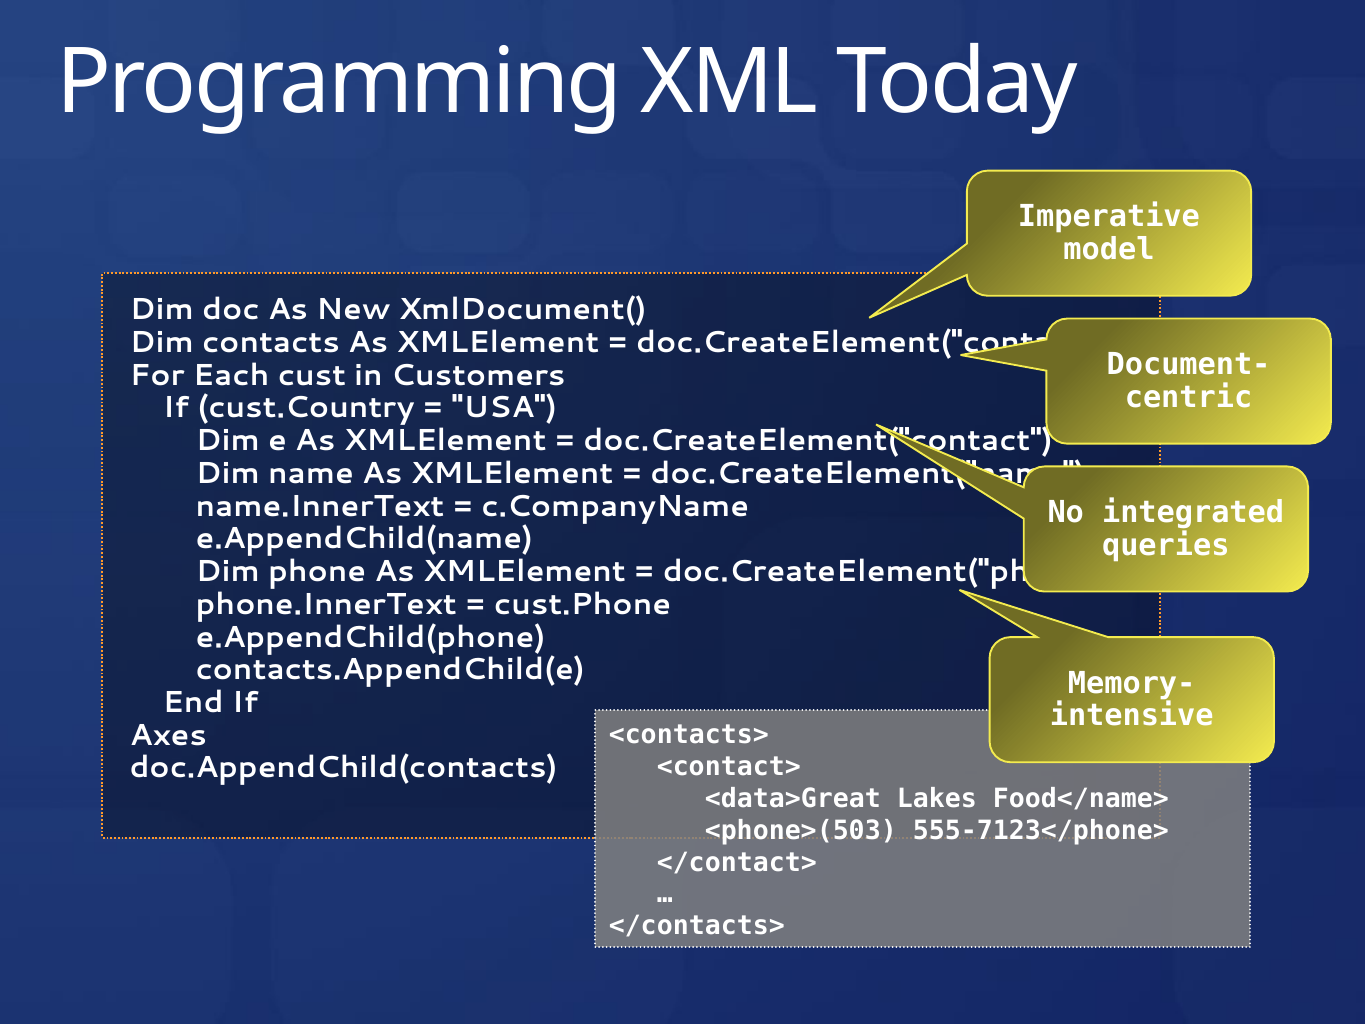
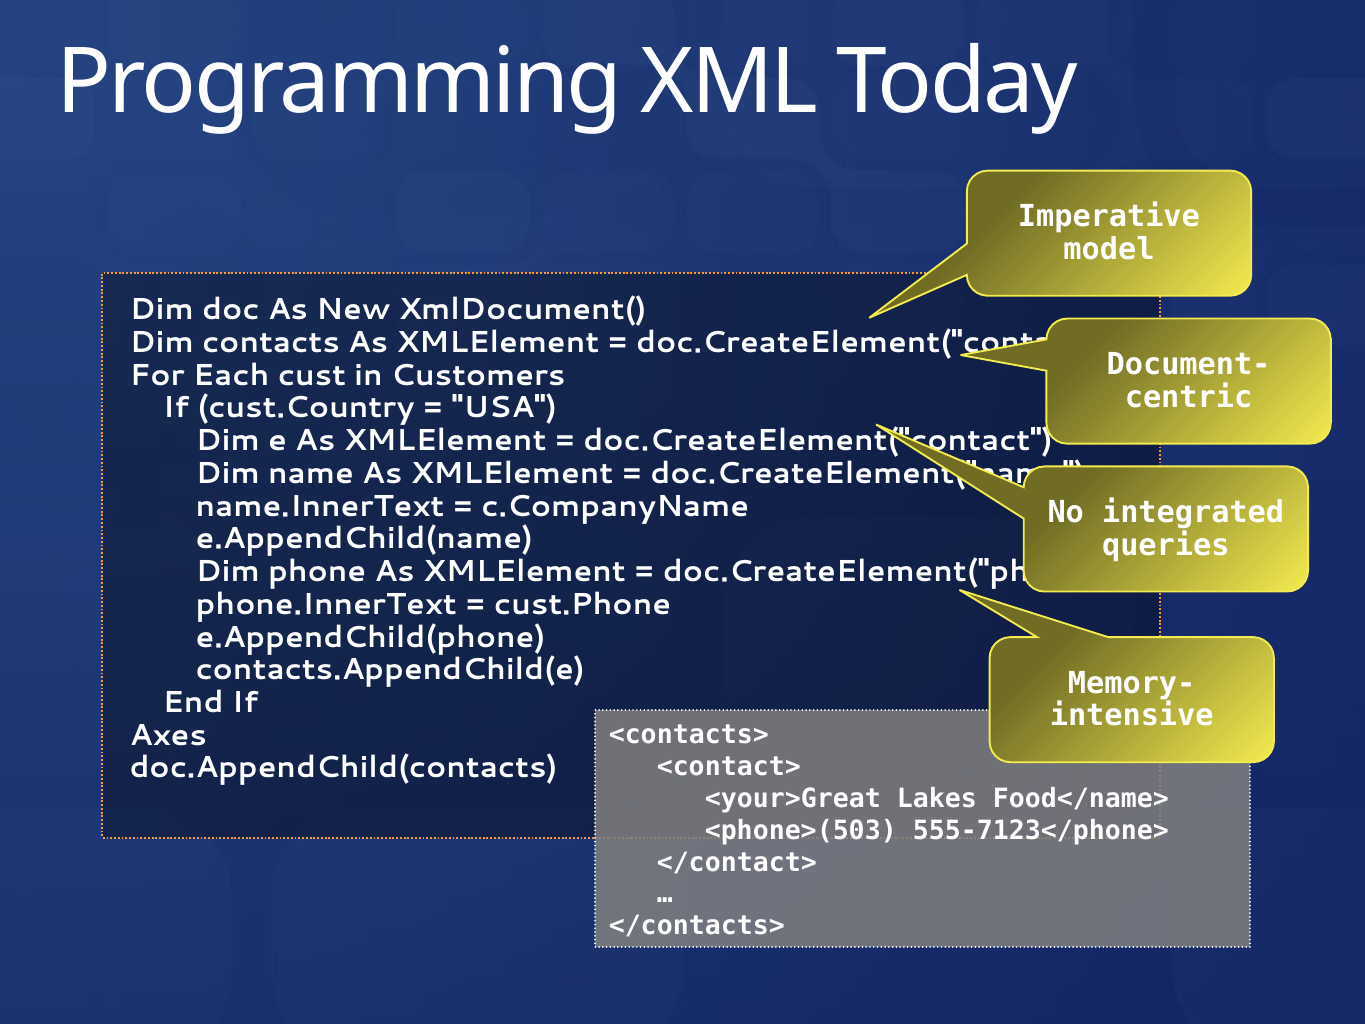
<data>Great: <data>Great -> <your>Great (793, 798)
